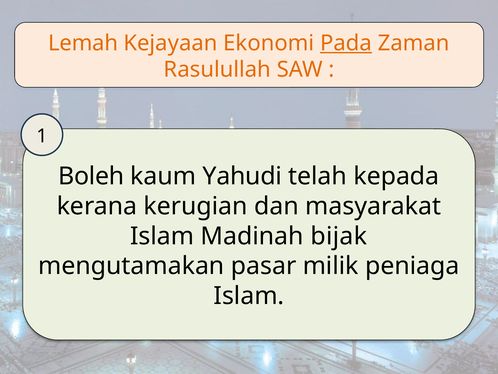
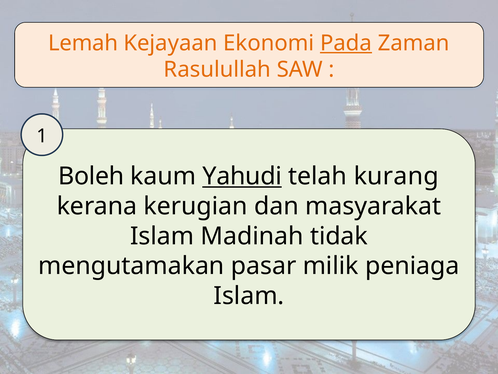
Yahudi underline: none -> present (242, 176)
kepada: kepada -> kurang (396, 176)
bijak: bijak -> tidak (339, 236)
